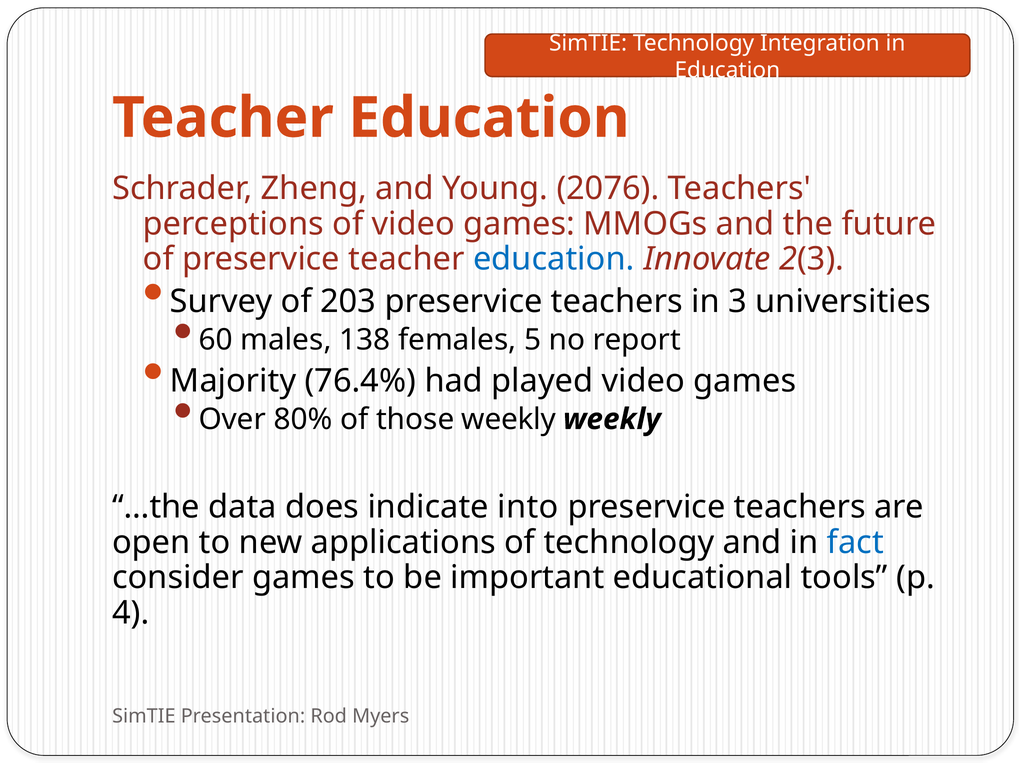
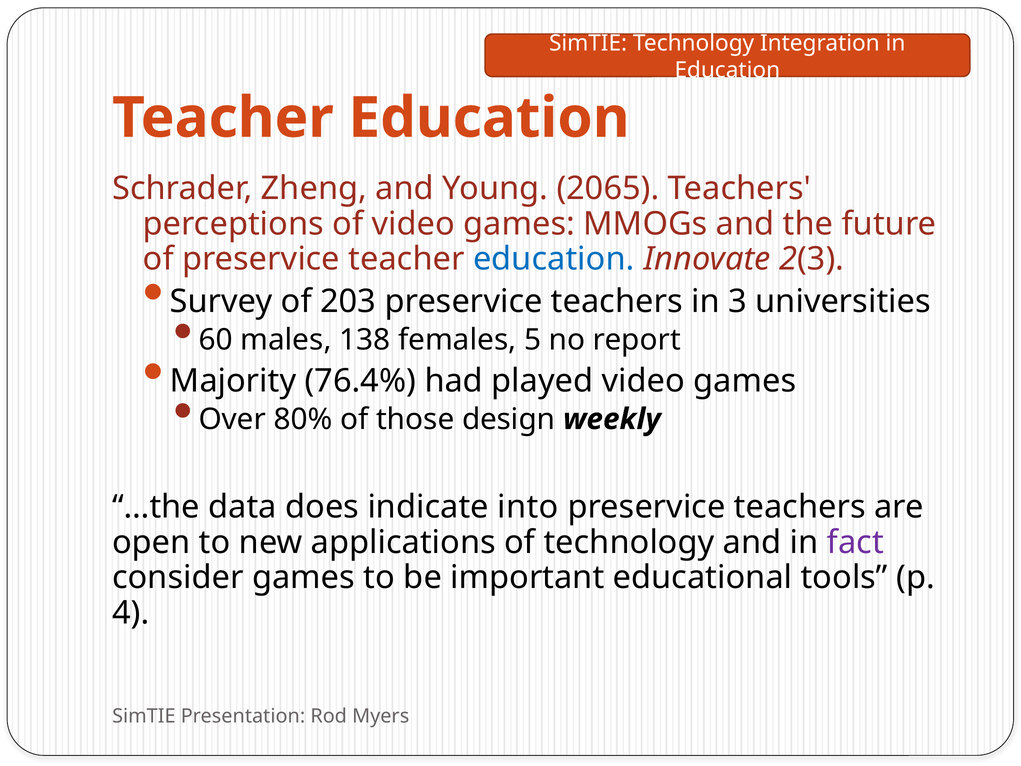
2076: 2076 -> 2065 (608, 189)
those weekly: weekly -> design (509, 419)
fact colour: blue -> purple (855, 542)
